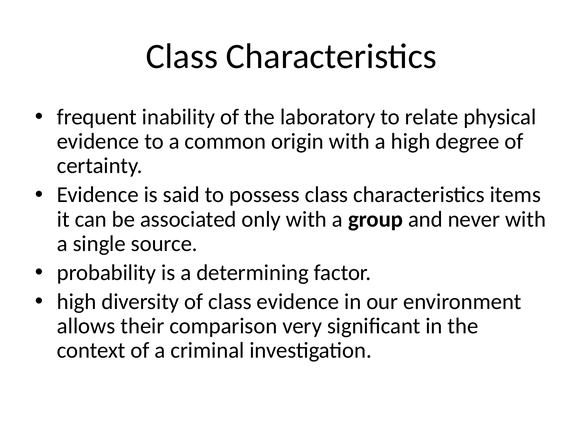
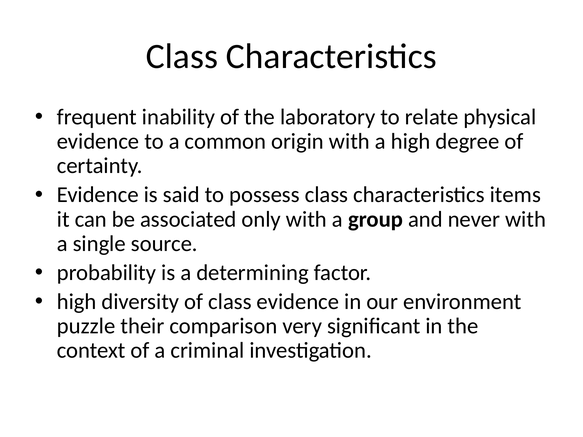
allows: allows -> puzzle (86, 326)
